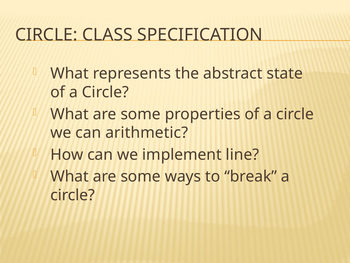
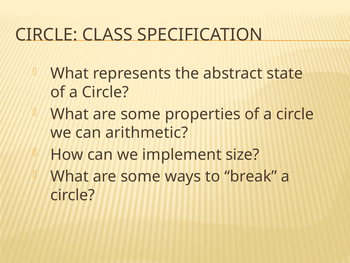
line: line -> size (243, 154)
